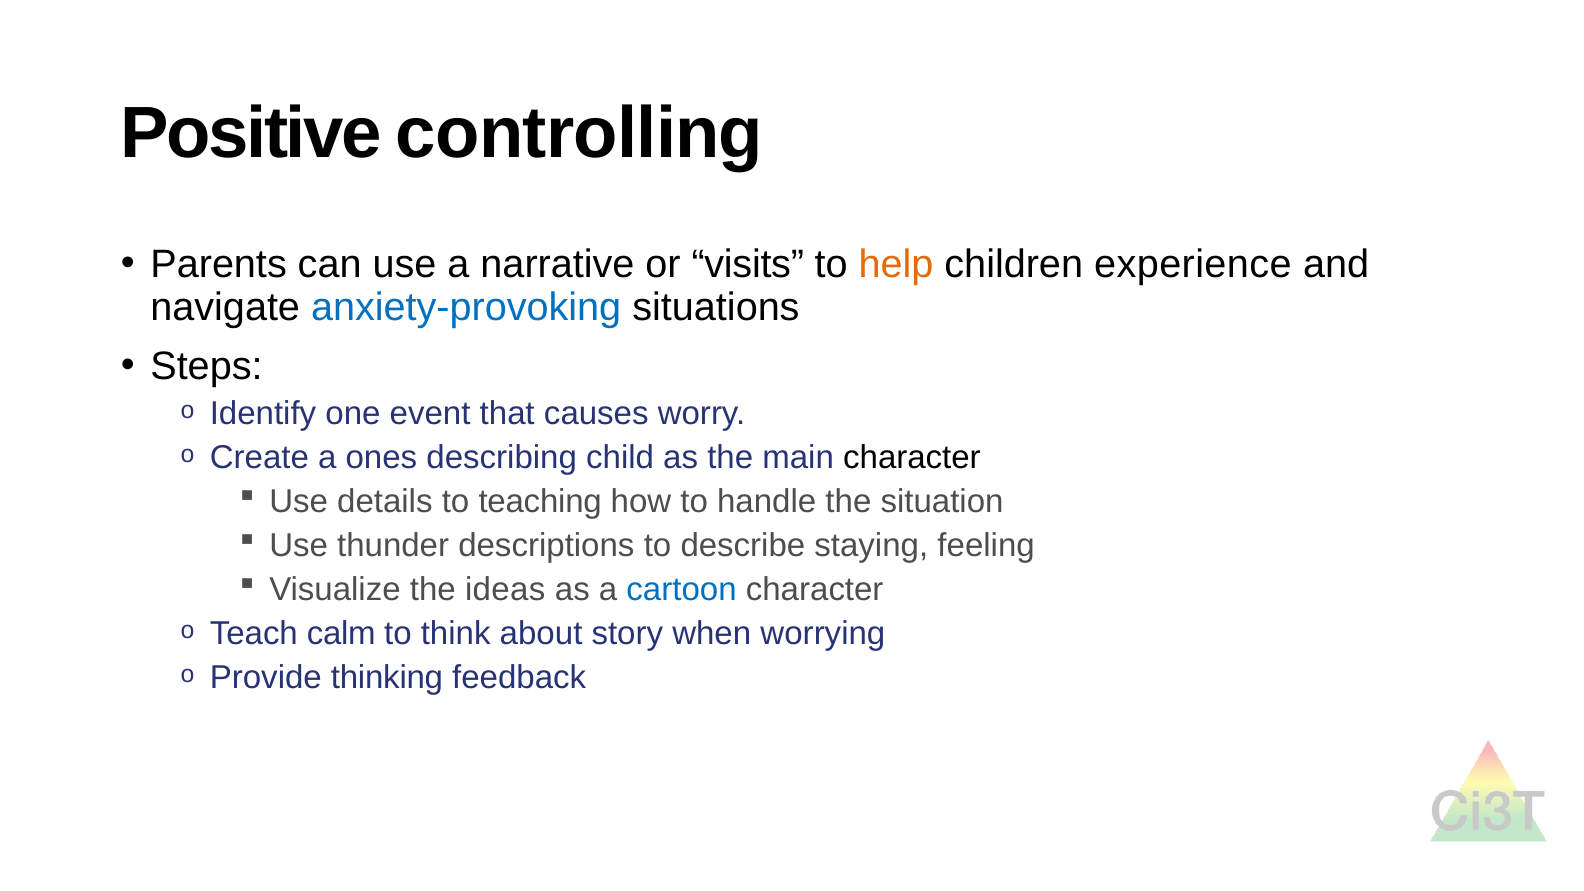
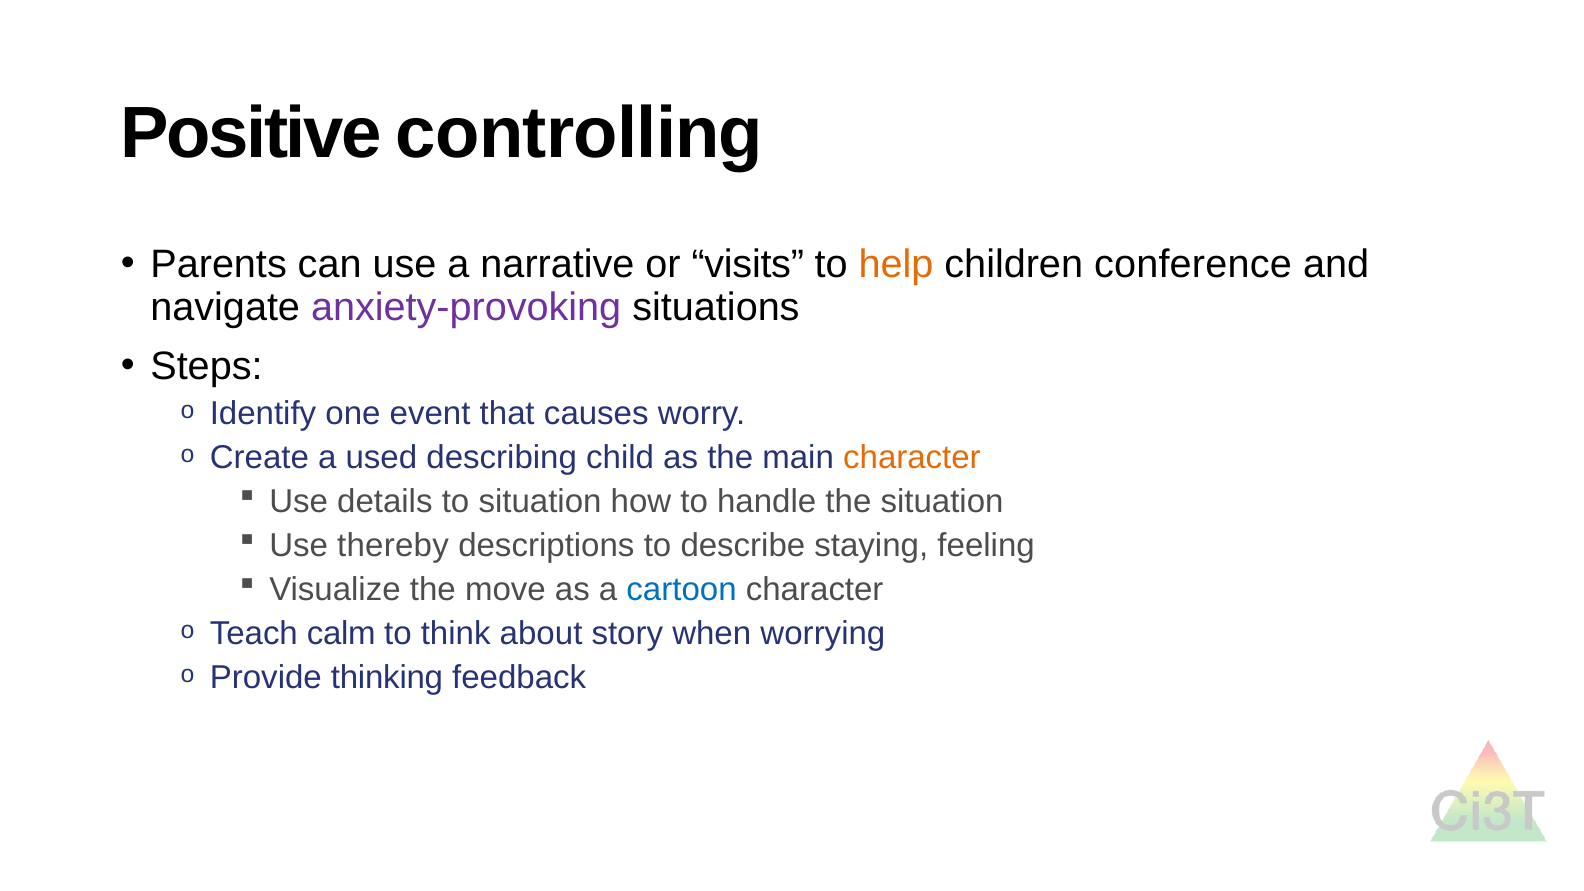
experience: experience -> conference (1193, 264)
anxiety-provoking colour: blue -> purple (466, 307)
ones: ones -> used (381, 458)
character colour: black -> orange (912, 458)
to teaching: teaching -> situation (540, 502)
thunder: thunder -> thereby (393, 546)
ideas: ideas -> move (505, 589)
